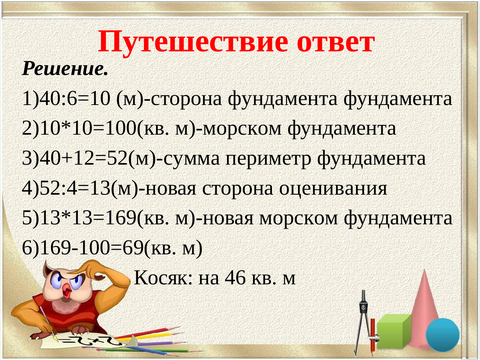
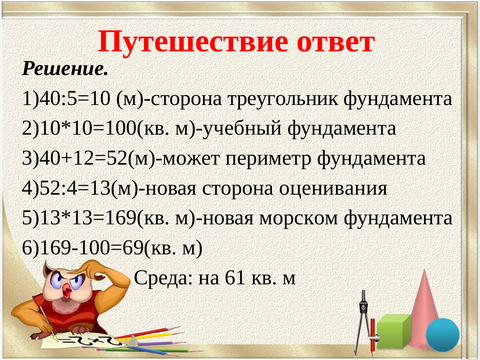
1)40:6=10: 1)40:6=10 -> 1)40:5=10 (66, 98)
м)-сторона фундамента: фундамента -> треугольник (283, 98)
м)-морском: м)-морском -> м)-учебный (229, 128)
3)40+12=52(м)-сумма: 3)40+12=52(м)-сумма -> 3)40+12=52(м)-может (121, 158)
Косяк: Косяк -> Среда (164, 277)
46: 46 -> 61 (235, 277)
